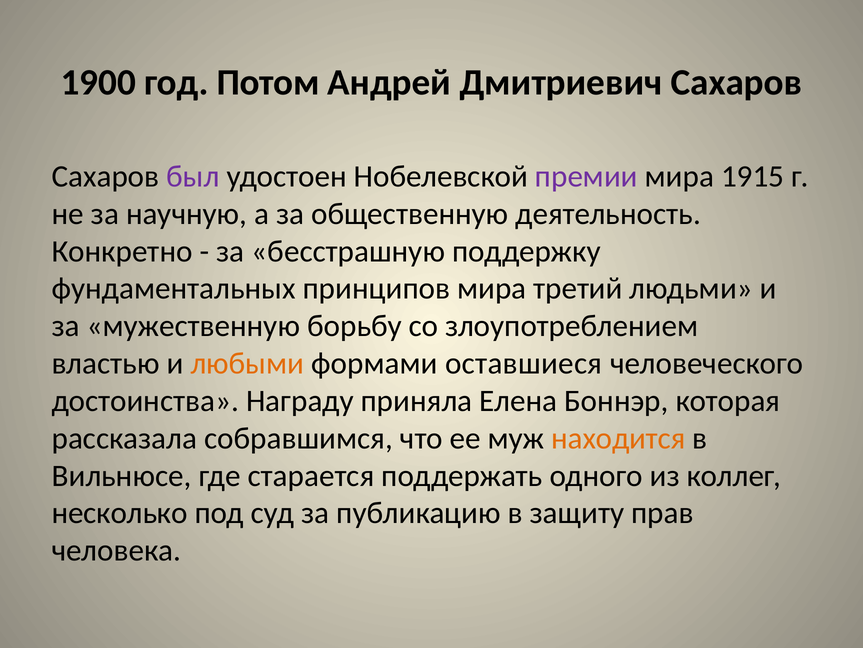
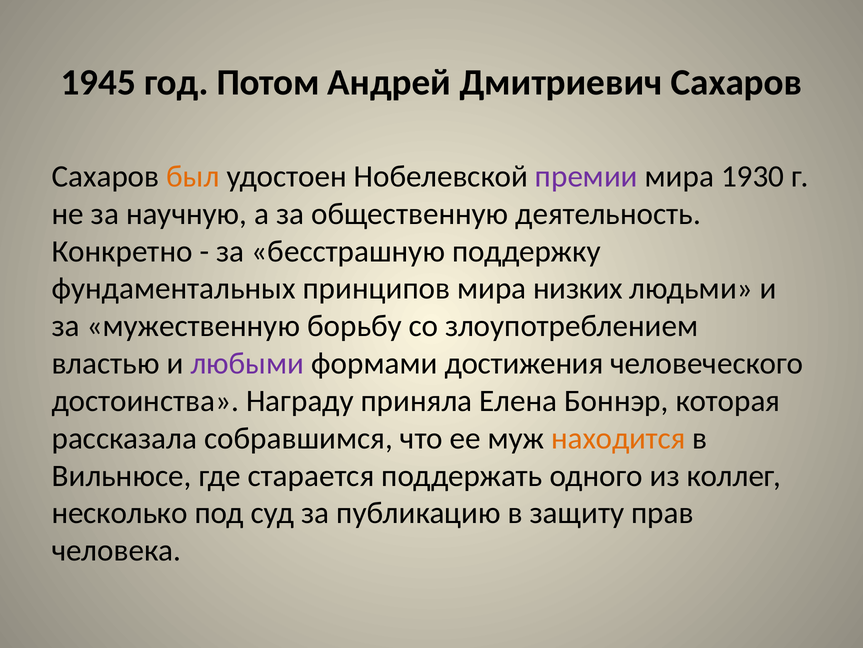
1900: 1900 -> 1945 (98, 82)
был colour: purple -> orange (193, 176)
1915: 1915 -> 1930 (753, 176)
третий: третий -> низких (578, 288)
любыми colour: orange -> purple (247, 363)
оставшиеся: оставшиеся -> достижения (524, 363)
